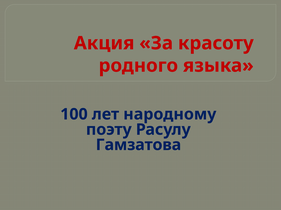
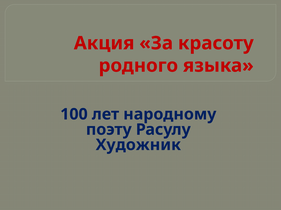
Гамзатова: Гамзатова -> Художник (138, 145)
